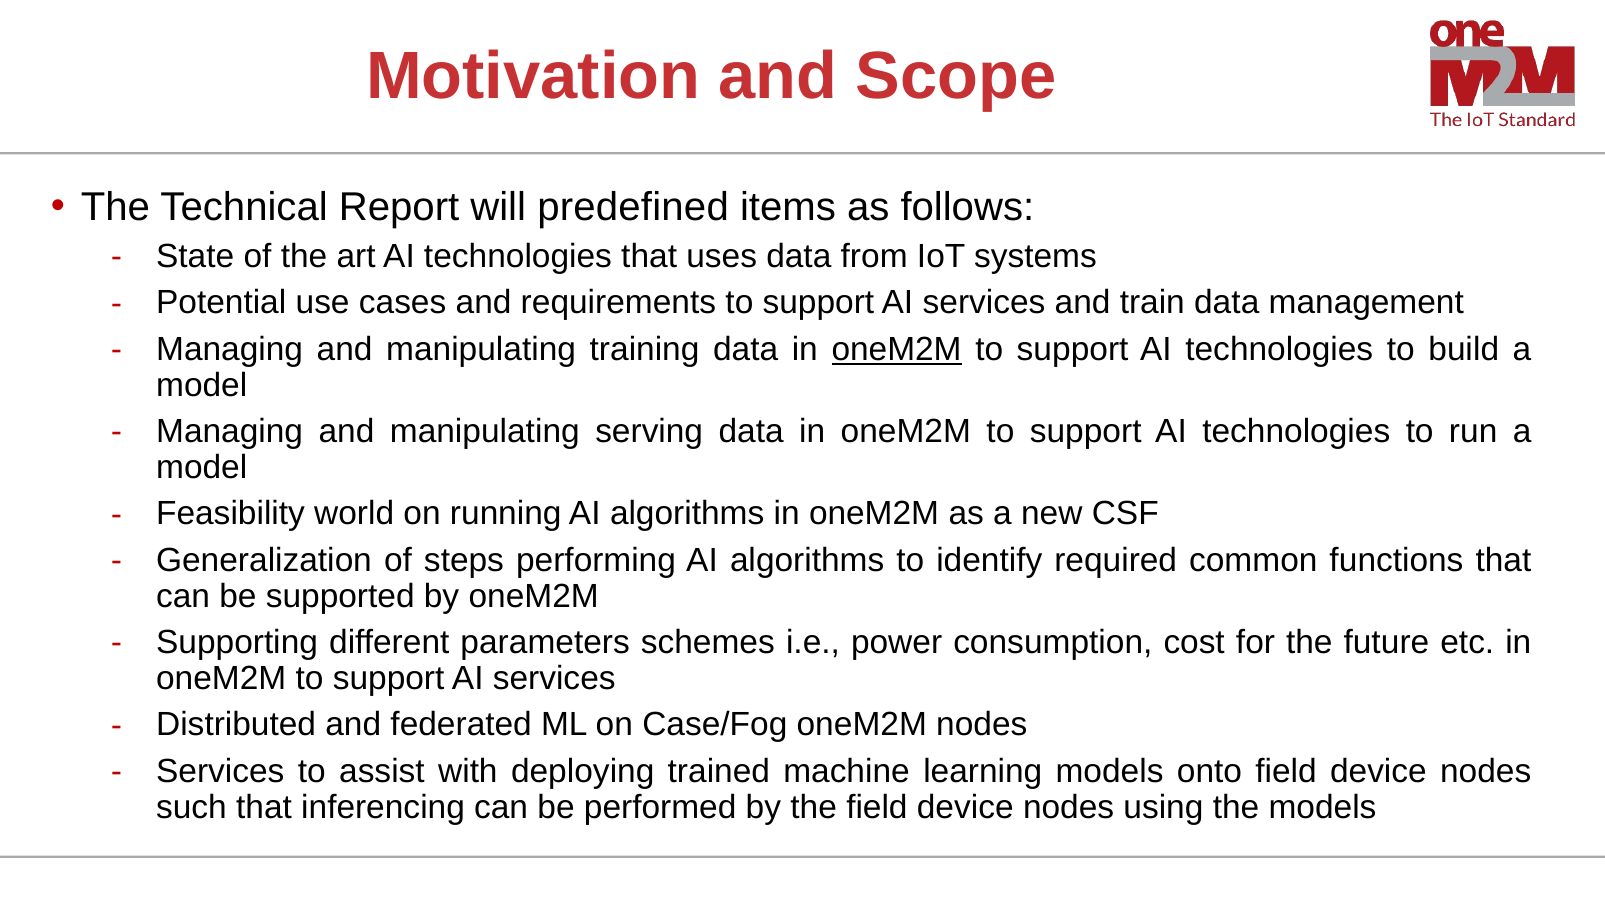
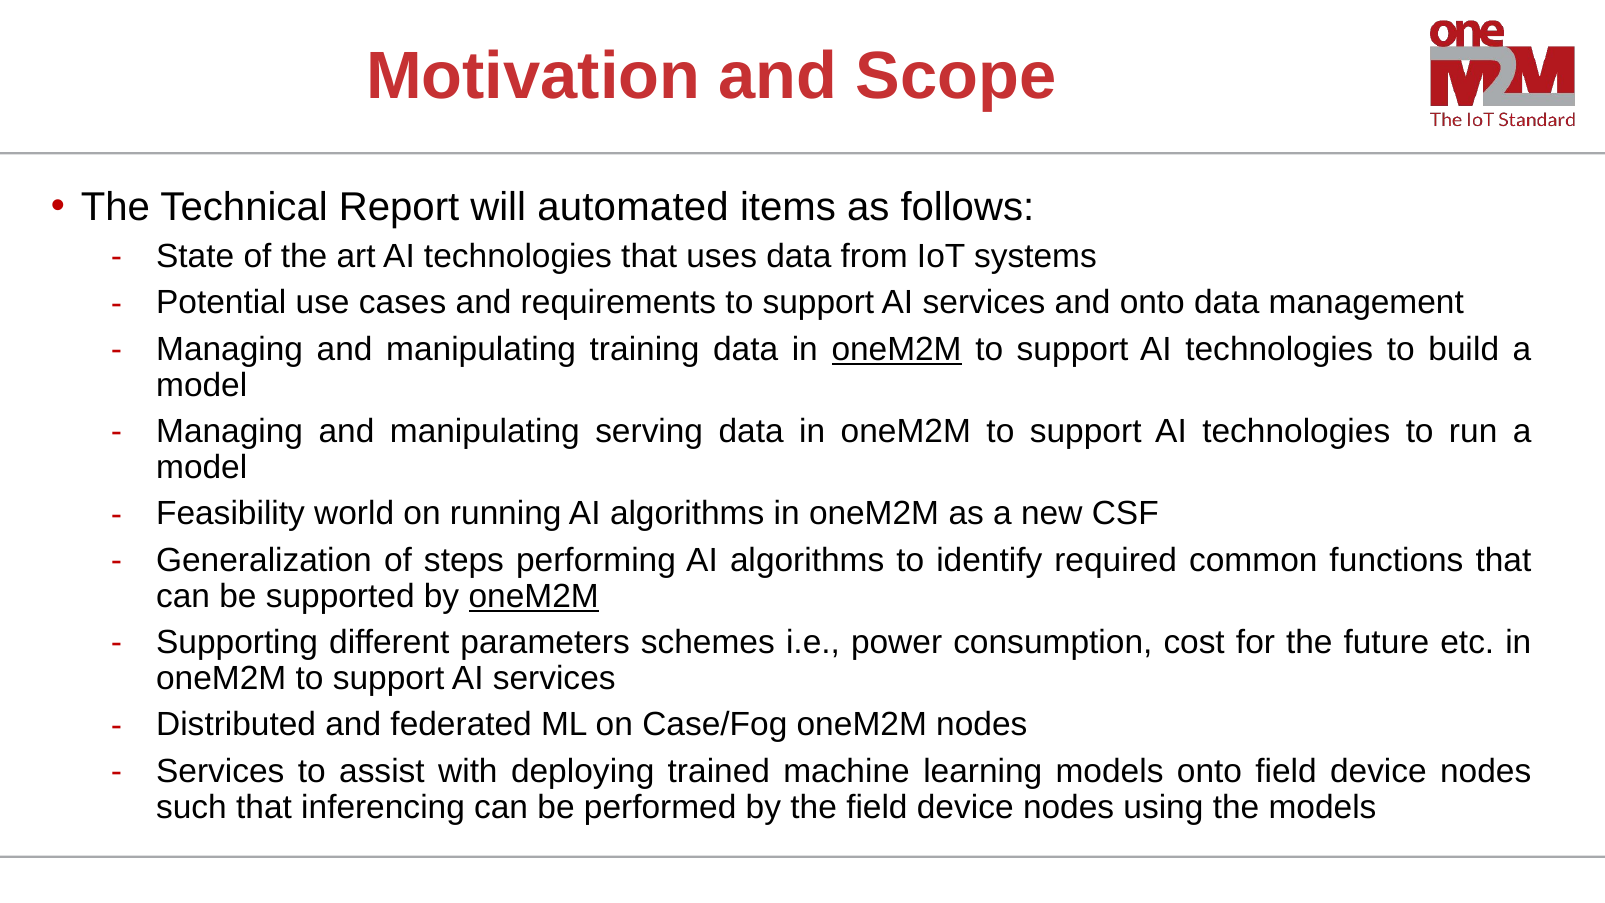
predefined: predefined -> automated (633, 207)
and train: train -> onto (1152, 303)
oneM2M underline: none -> present (534, 596)
